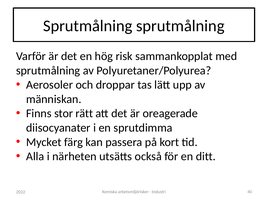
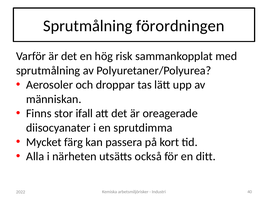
Sprutmålning sprutmålning: sprutmålning -> förordningen (180, 26)
rätt: rätt -> ifall (84, 113)
